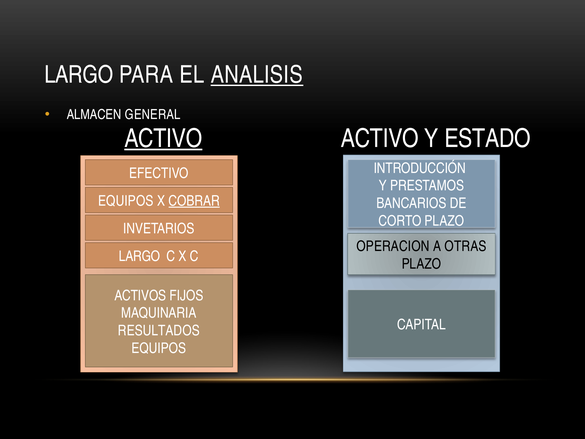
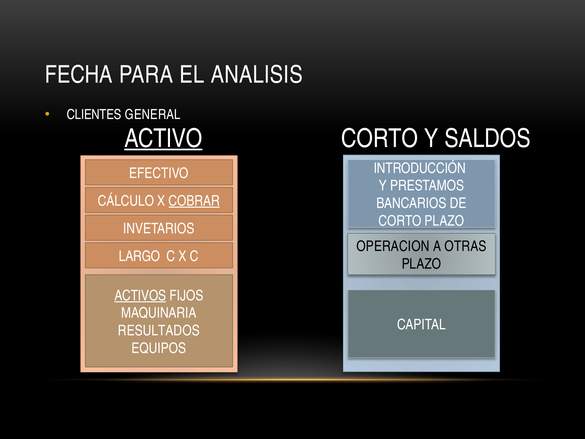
LARGO: LARGO -> FECHA (79, 75)
ANALISIS underline: present -> none (257, 75)
ALMACEN: ALMACEN -> CLIENTES (94, 115)
ACTIVO: ACTIVO -> CORTO (380, 138)
ESTADO: ESTADO -> SALDOS (487, 138)
EQUIPOS: EQUIPOS -> CÁLCULO (126, 201)
ACTIVOS underline: none -> present (140, 295)
